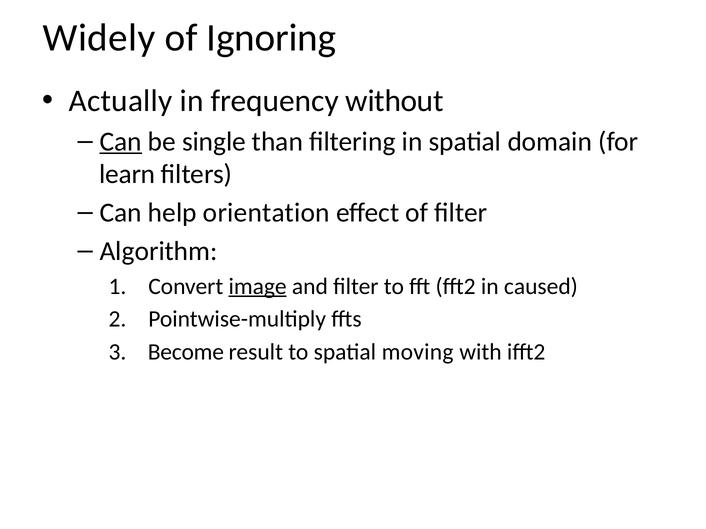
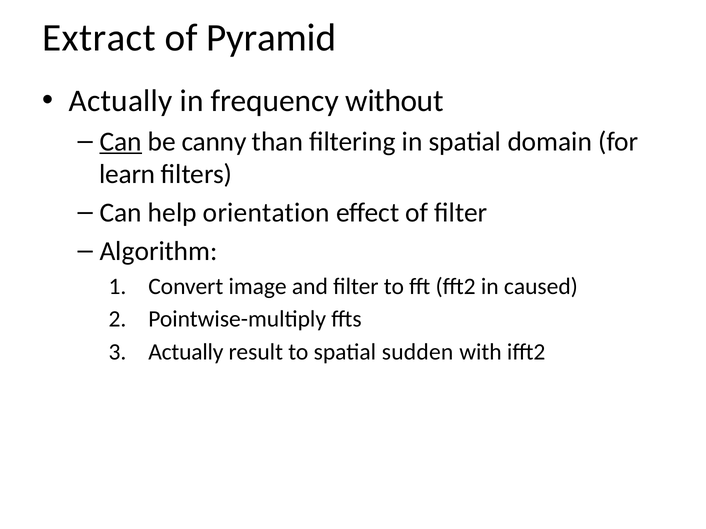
Widely: Widely -> Extract (99, 38)
Ignoring: Ignoring -> Pyramid (271, 38)
single: single -> canny (214, 142)
image underline: present -> none (258, 287)
Become: Become -> Actually (186, 352)
moving: moving -> sudden (418, 352)
